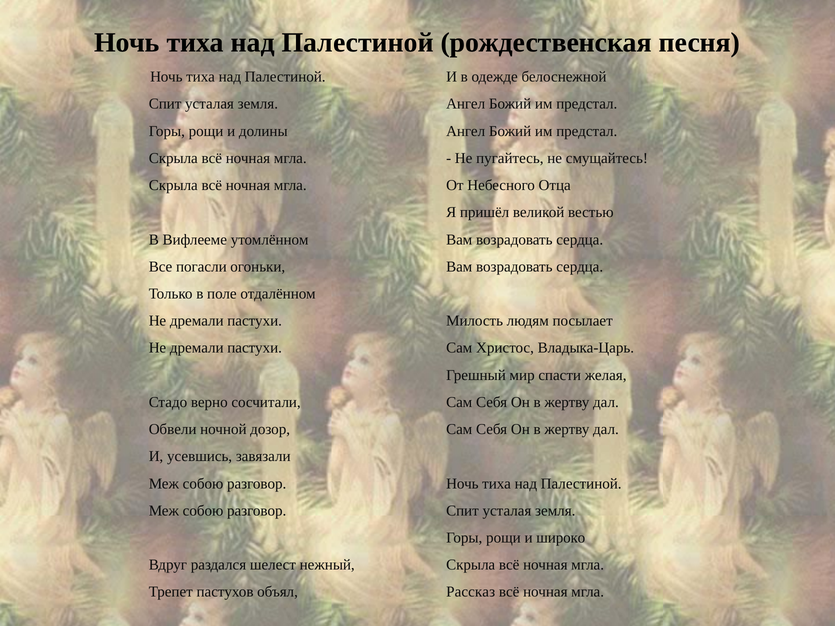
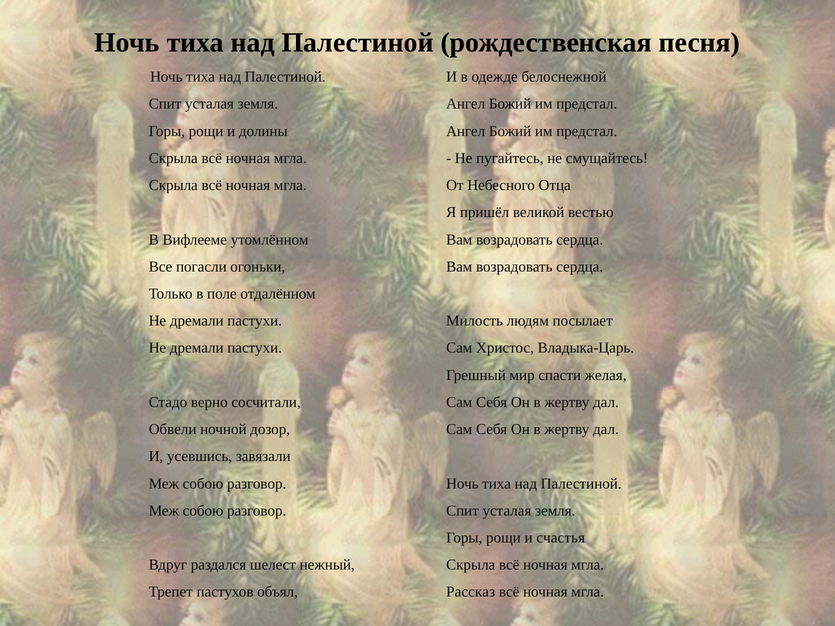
широко: широко -> счастья (561, 538)
